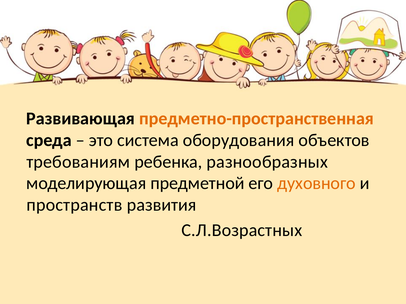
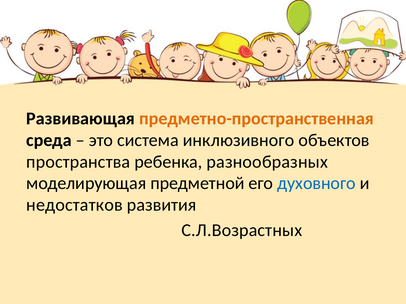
оборудования: оборудования -> инклюзивного (239, 140)
требованиям: требованиям -> пространства (78, 162)
духовного colour: orange -> blue (316, 184)
пространств: пространств -> недостатков (75, 205)
